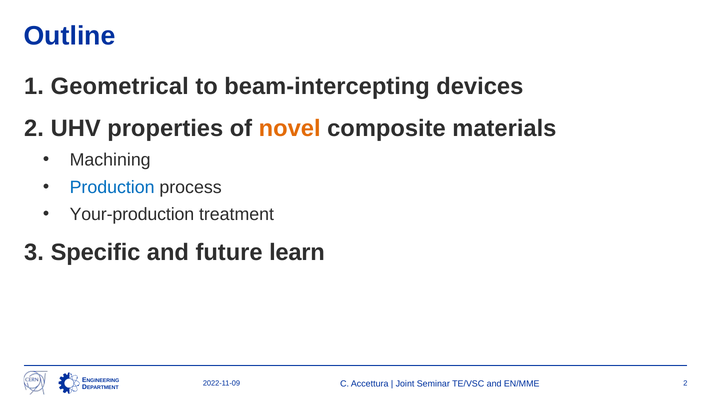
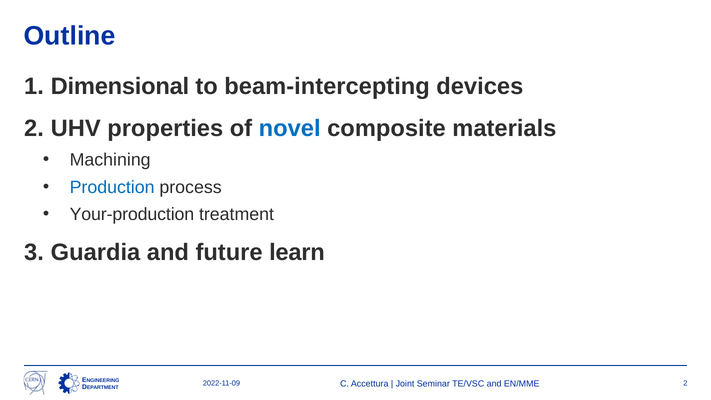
Geometrical: Geometrical -> Dimensional (120, 87)
novel colour: orange -> blue (290, 129)
Specific: Specific -> Guardia (95, 252)
